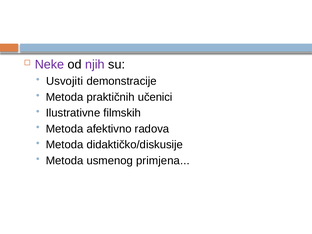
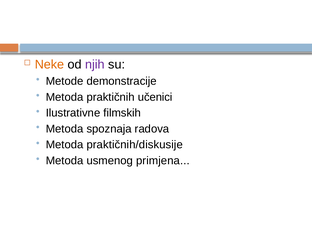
Neke colour: purple -> orange (50, 65)
Usvojiti: Usvojiti -> Metode (65, 81)
afektivno: afektivno -> spoznaja (109, 129)
didaktičko/diskusije: didaktičko/diskusije -> praktičnih/diskusije (135, 145)
